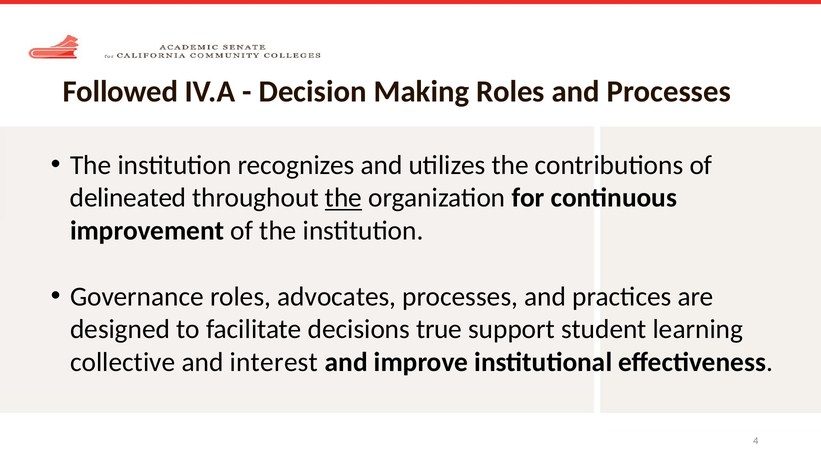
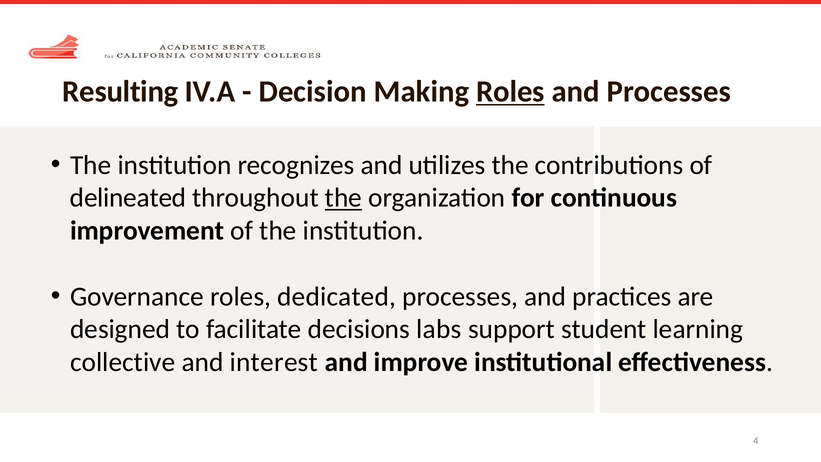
Followed: Followed -> Resulting (120, 92)
Roles underline: none -> present (510, 92)
advocates: advocates -> dedicated (337, 296)
true: true -> labs (439, 329)
